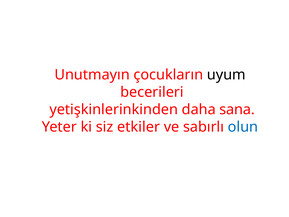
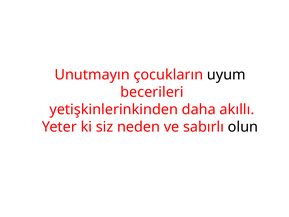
sana: sana -> akıllı (237, 109)
etkiler: etkiler -> neden (139, 127)
olun colour: blue -> black (243, 127)
